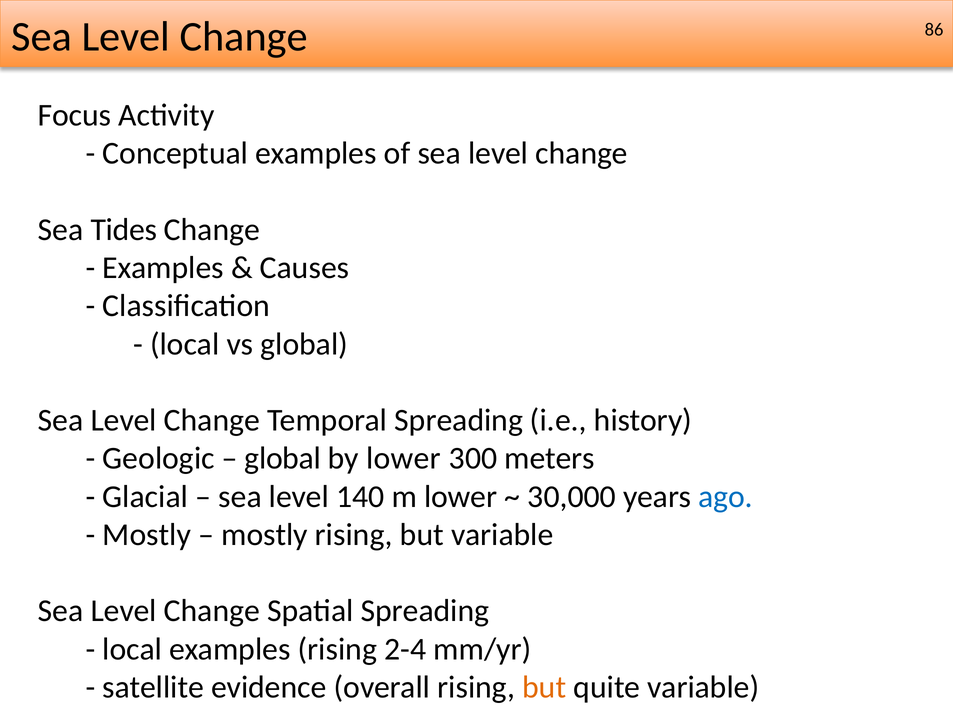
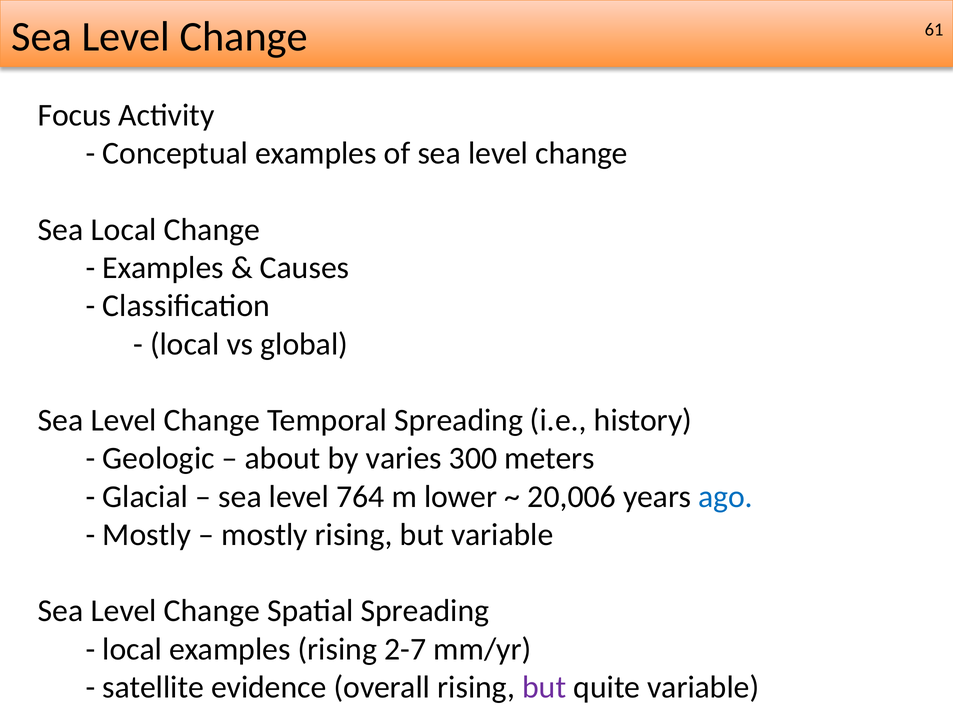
86: 86 -> 61 (934, 30)
Sea Tides: Tides -> Local (124, 230)
global: global -> about (283, 458)
by lower: lower -> varies (404, 458)
140: 140 -> 764 (360, 496)
30,000: 30,000 -> 20,006 (572, 496)
2-4: 2-4 -> 2-7 (405, 649)
but colour: orange -> purple (544, 687)
